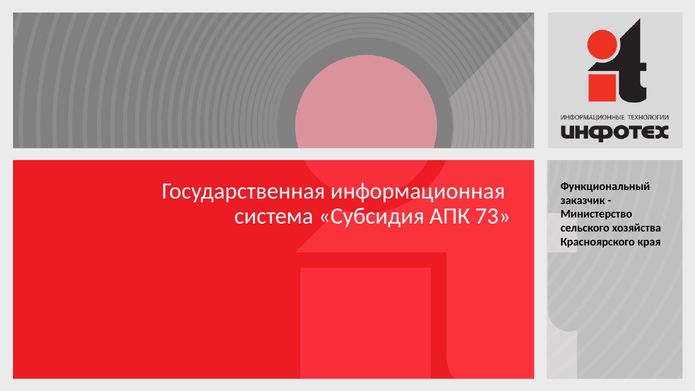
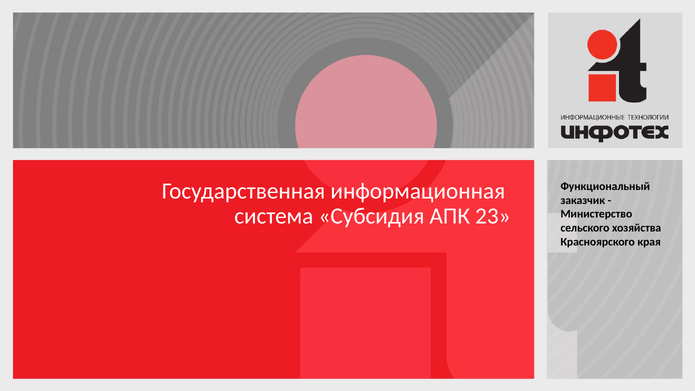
73: 73 -> 23 (493, 216)
